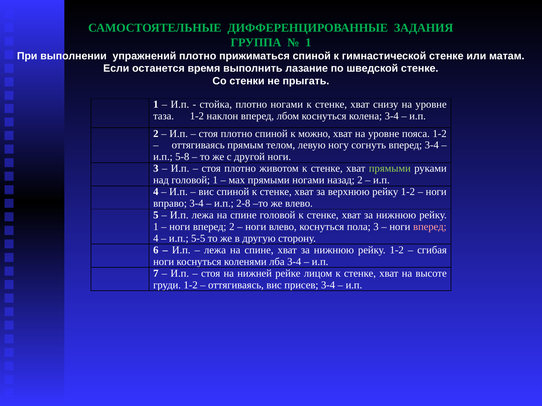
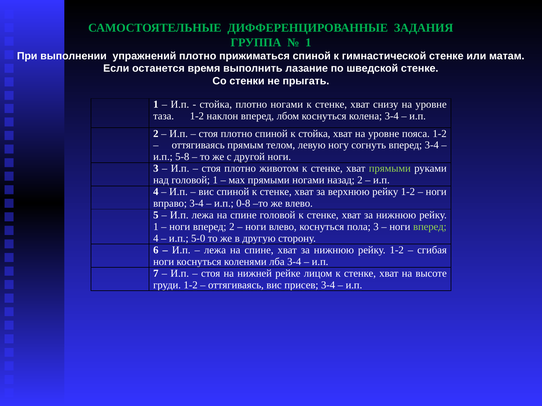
к можно: можно -> стойка (314, 134)
2-8: 2-8 -> 0-8 (243, 204)
вперед colour: pink -> light green (430, 227)
5-5: 5-5 -> 5-0 (198, 239)
